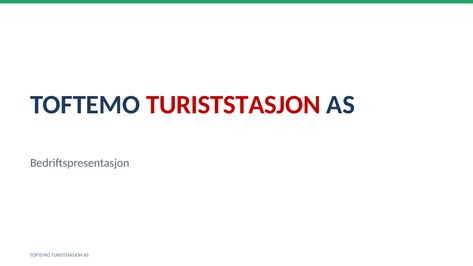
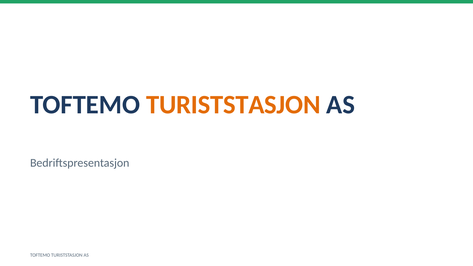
TURISTSTASJON colour: red -> orange (233, 105)
